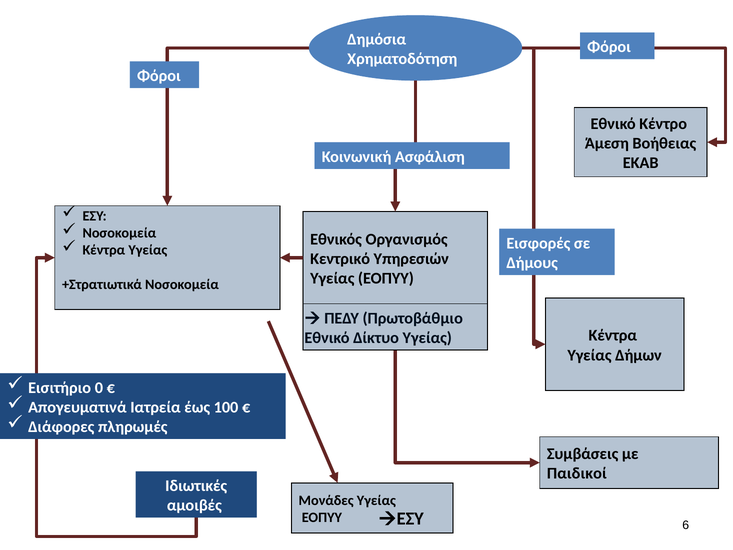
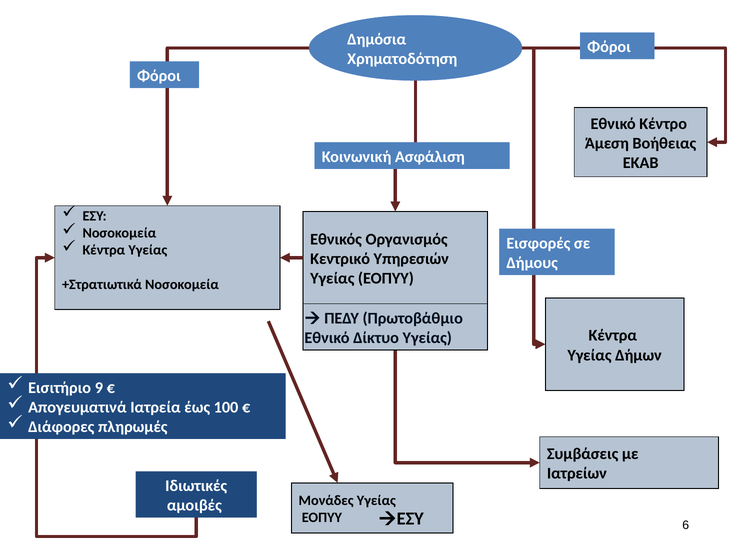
0: 0 -> 9 (99, 388)
Παιδικοί: Παιδικοί -> Ιατρείων (577, 473)
